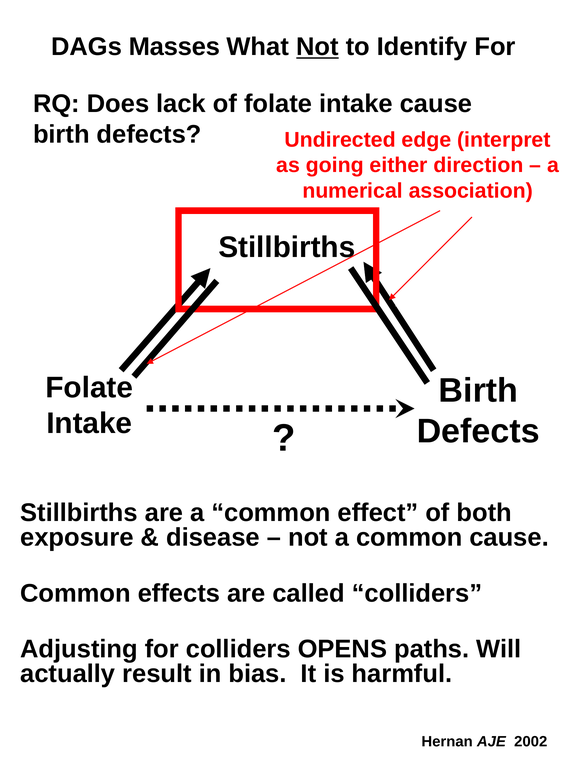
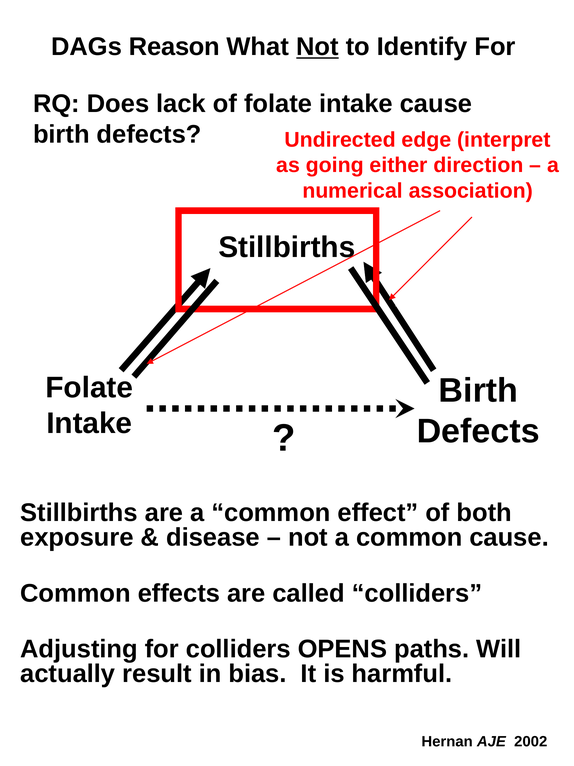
Masses: Masses -> Reason (174, 47)
